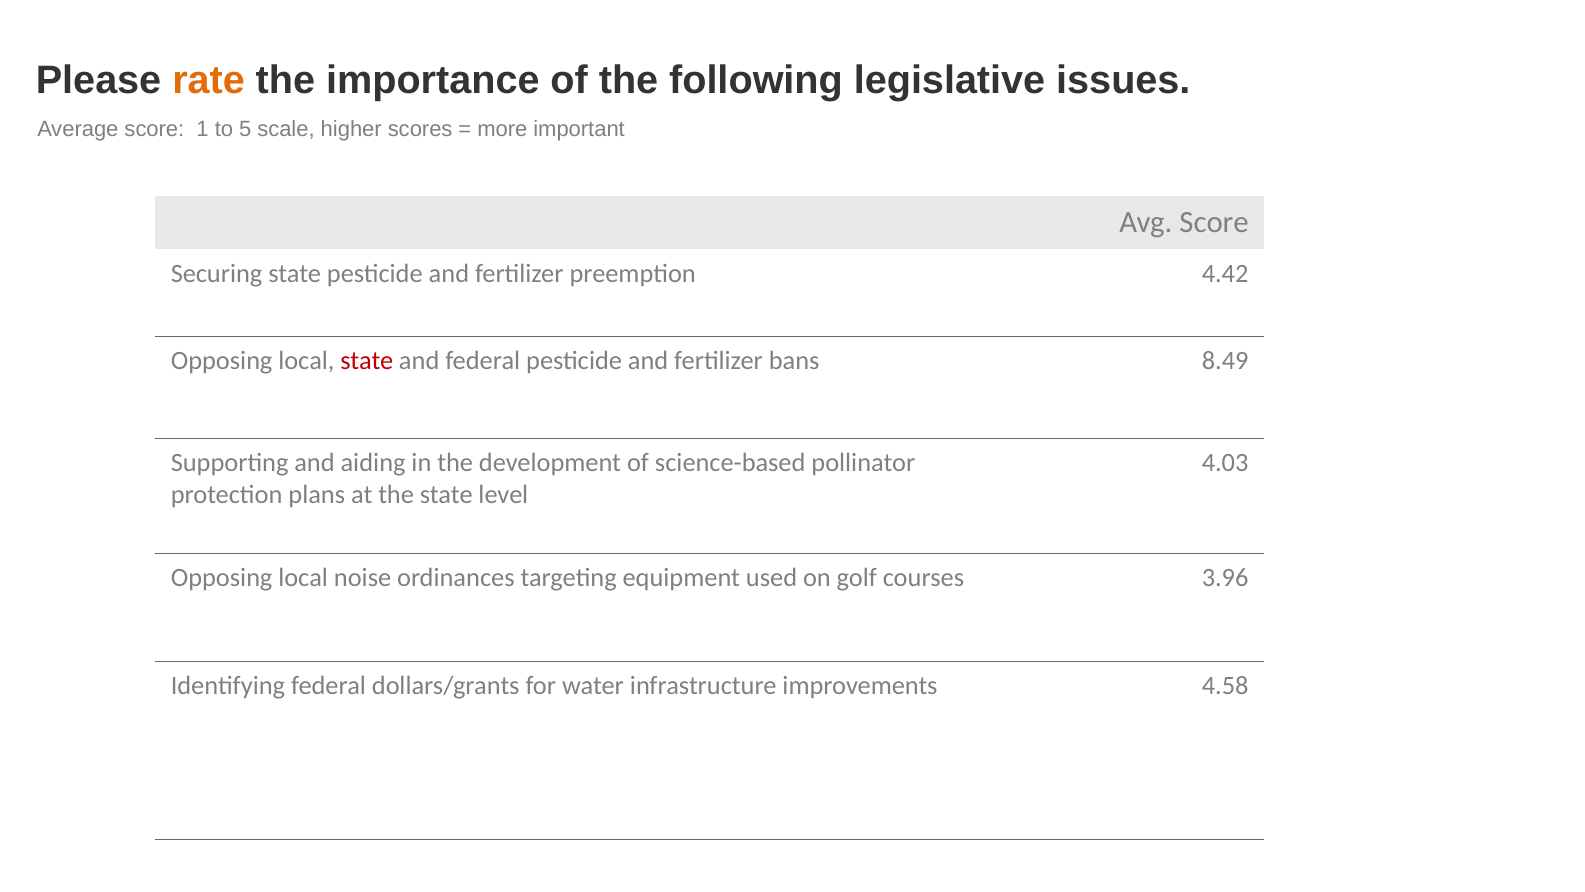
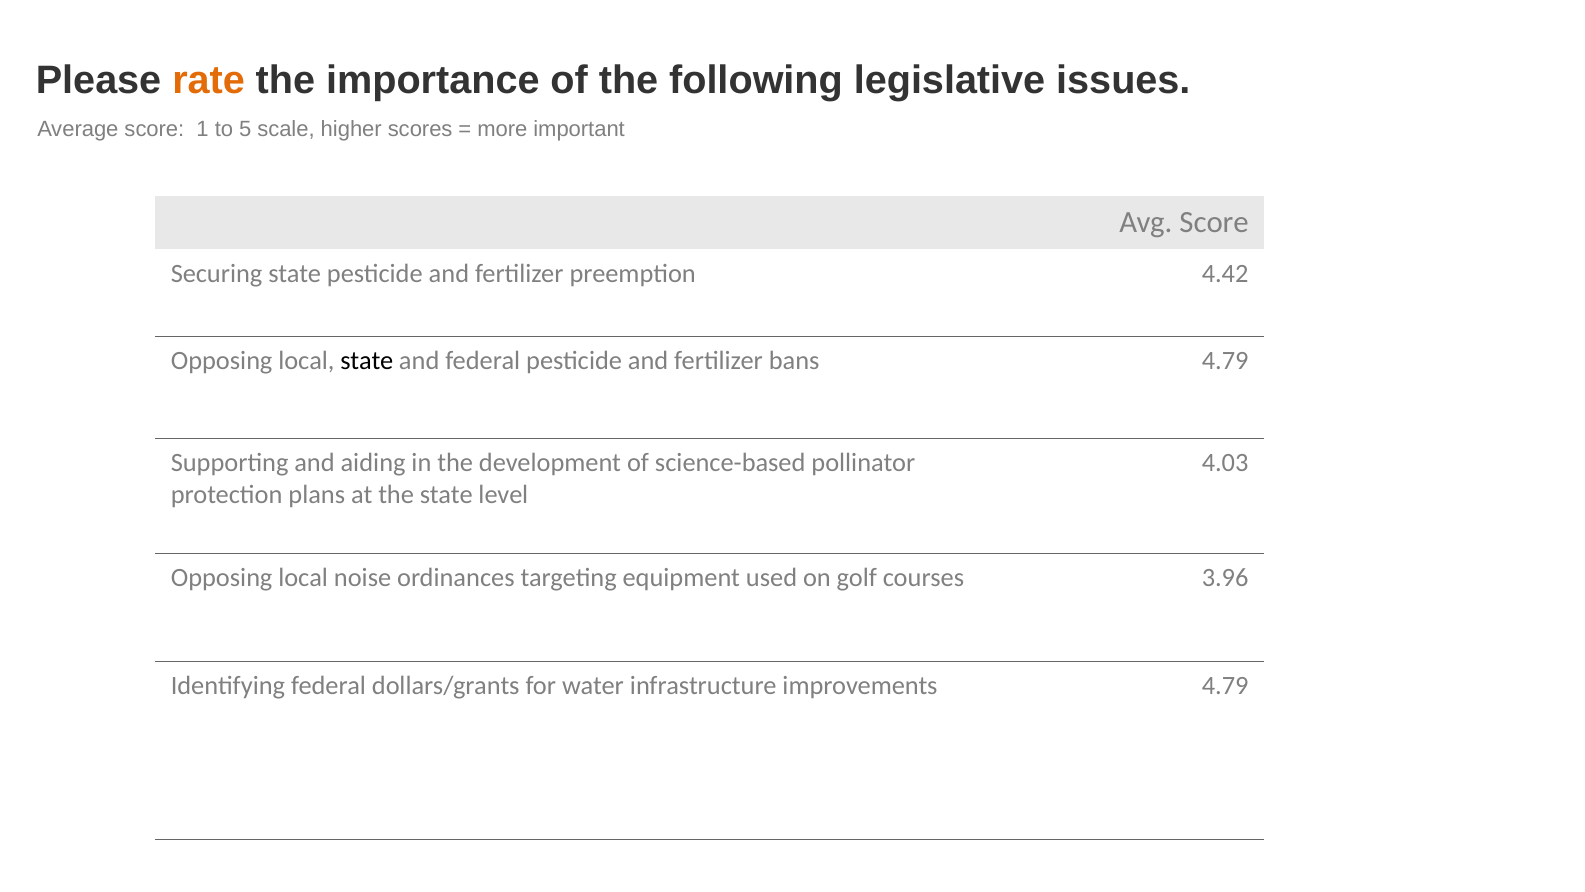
state colour: red -> black (367, 360)
bans 8.49: 8.49 -> 4.79 (1225, 360)
improvements 4.58: 4.58 -> 4.79 (1225, 685)
